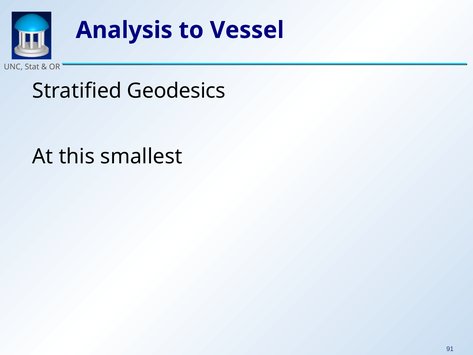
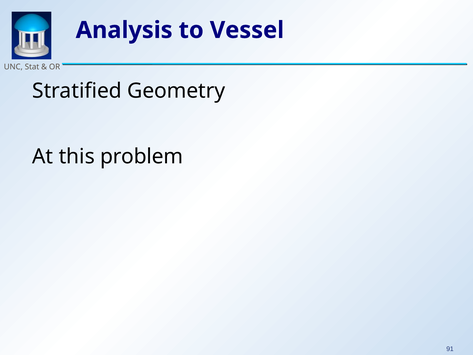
Geodesics: Geodesics -> Geometry (176, 91)
smallest: smallest -> problem (142, 157)
